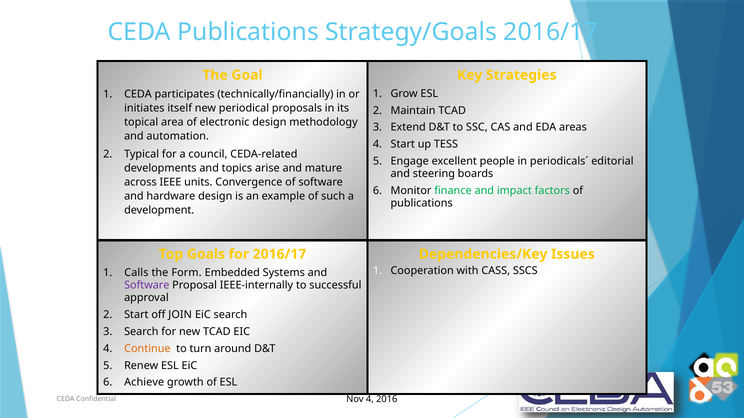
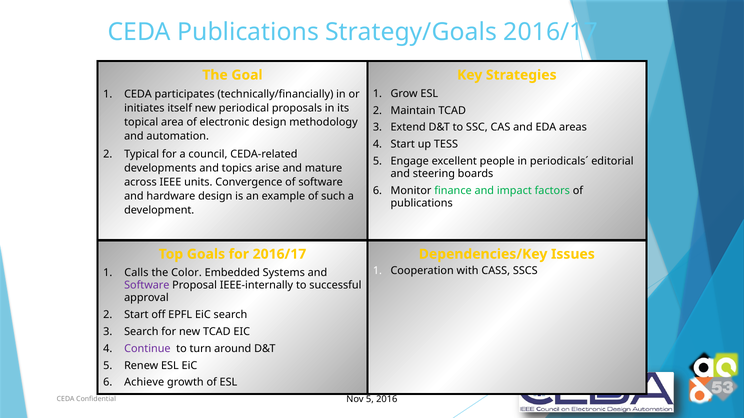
Form: Form -> Color (186, 273)
JOIN: JOIN -> EPFL (180, 315)
Continue colour: orange -> purple (147, 349)
Nov 4: 4 -> 5 (370, 400)
